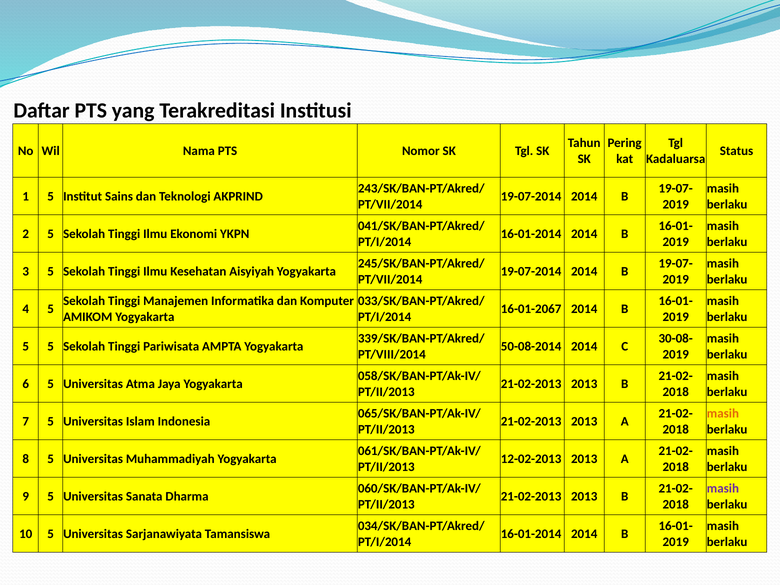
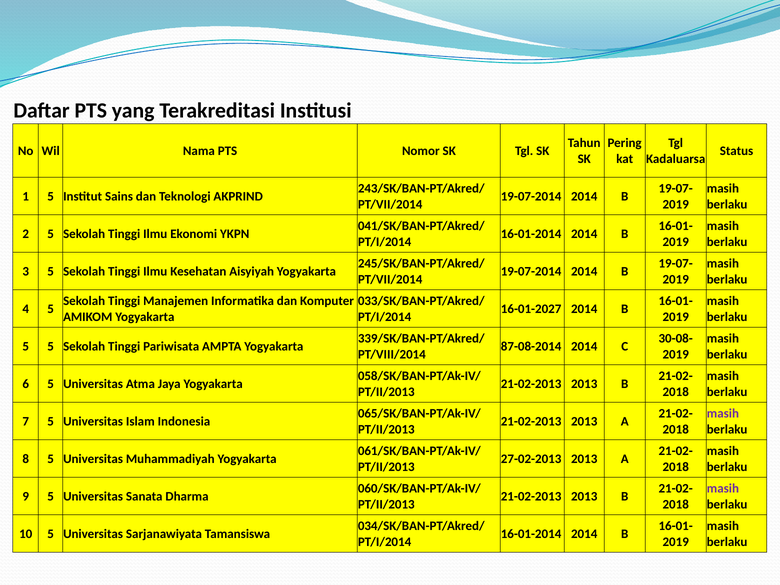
16-01-2067: 16-01-2067 -> 16-01-2027 (531, 309)
50-08-2014: 50-08-2014 -> 87-08-2014 (531, 347)
masih colour: orange -> purple (723, 414)
12-02-2013: 12-02-2013 -> 27-02-2013 (531, 459)
